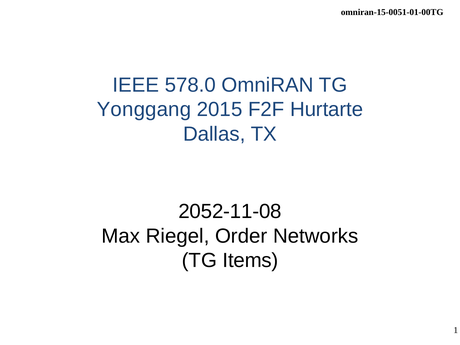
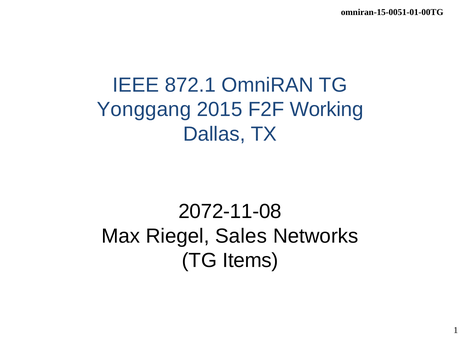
578.0: 578.0 -> 872.1 (190, 85)
Hurtarte: Hurtarte -> Working (327, 110)
2052-11-08: 2052-11-08 -> 2072-11-08 (230, 211)
Order: Order -> Sales (241, 236)
